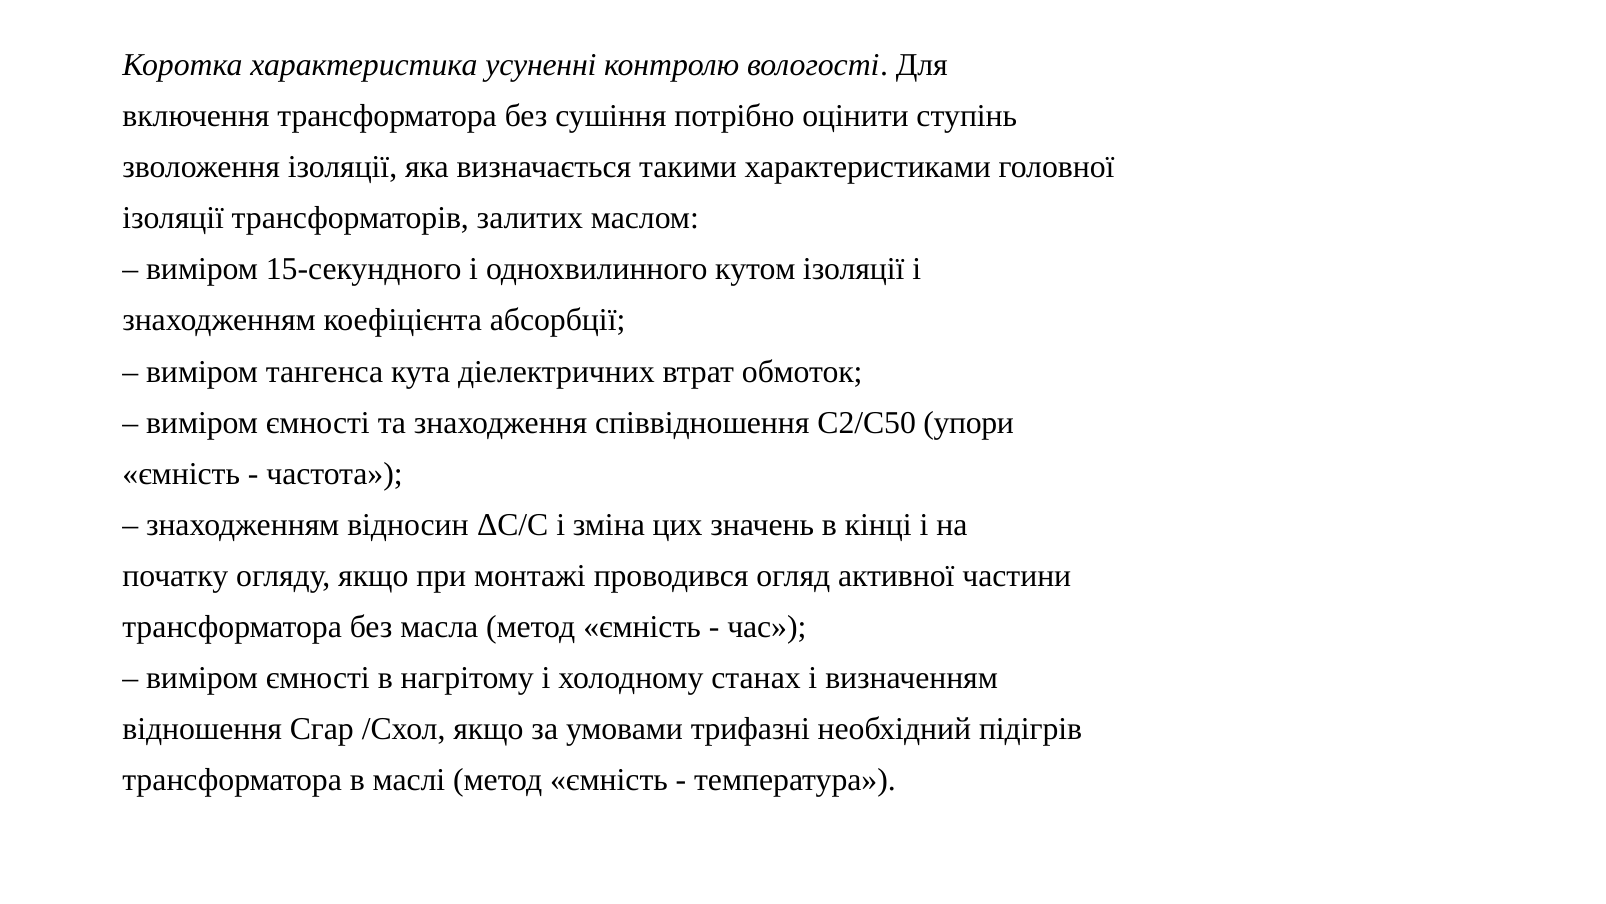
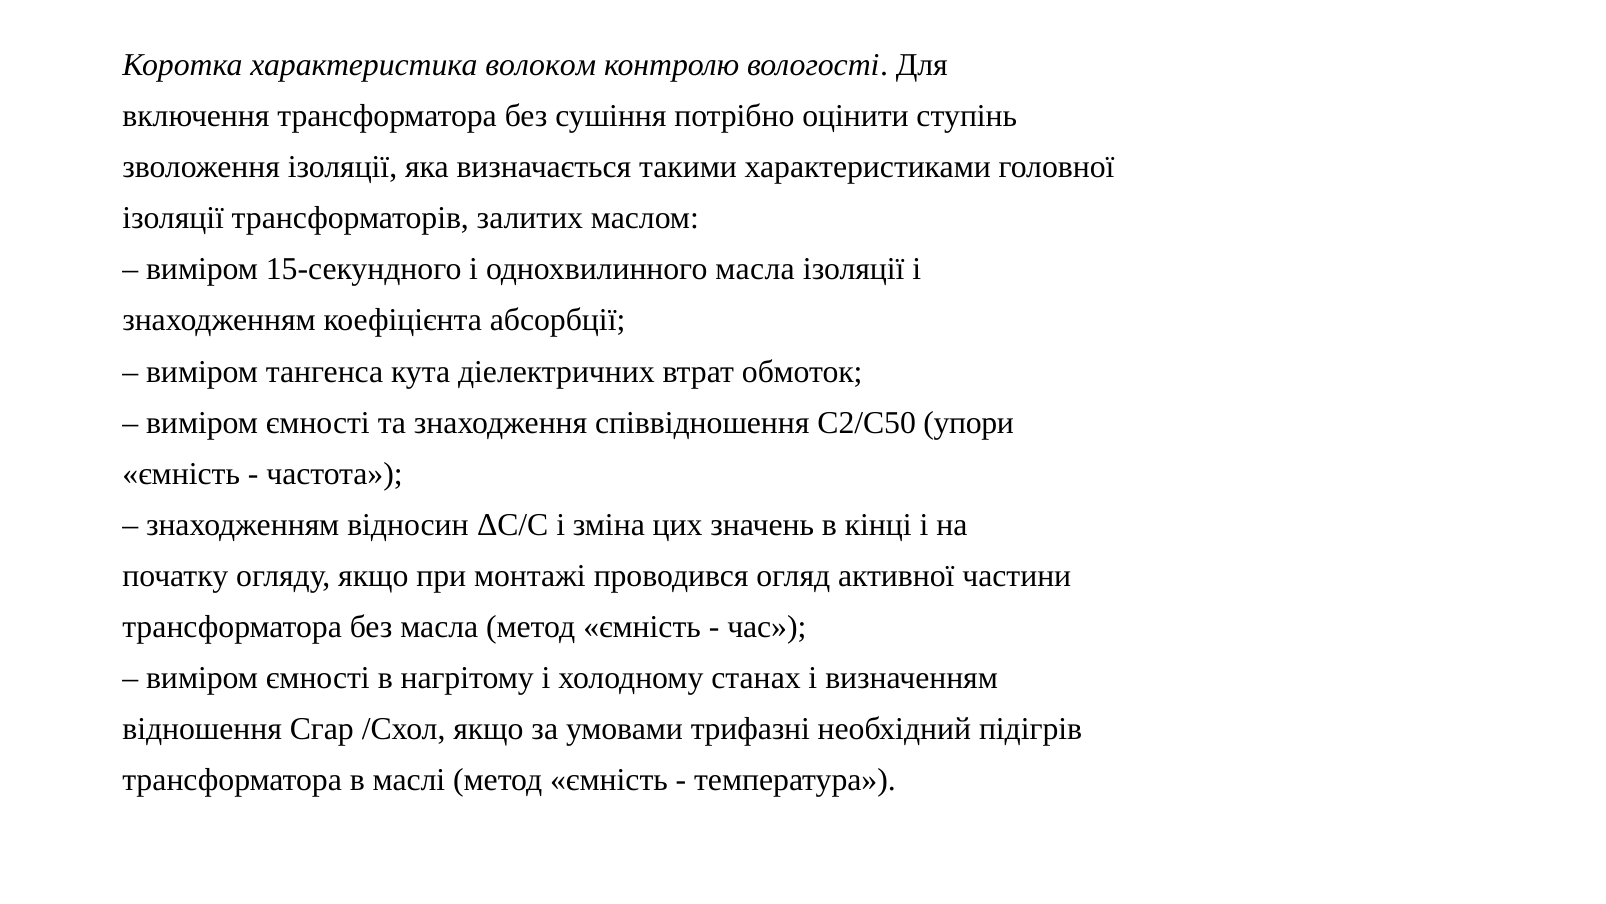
усуненні: усуненні -> волоком (541, 65)
однохвилинного кутом: кутом -> масла (755, 269)
